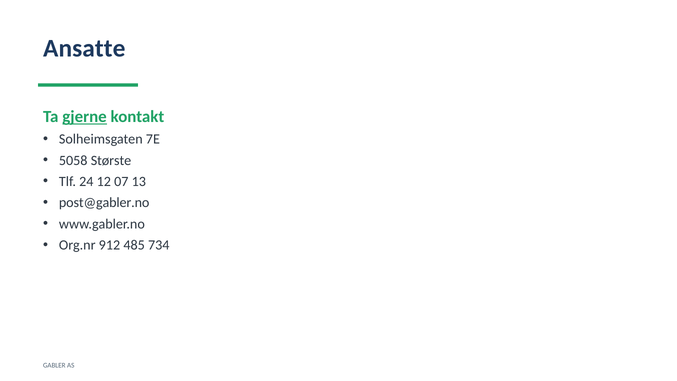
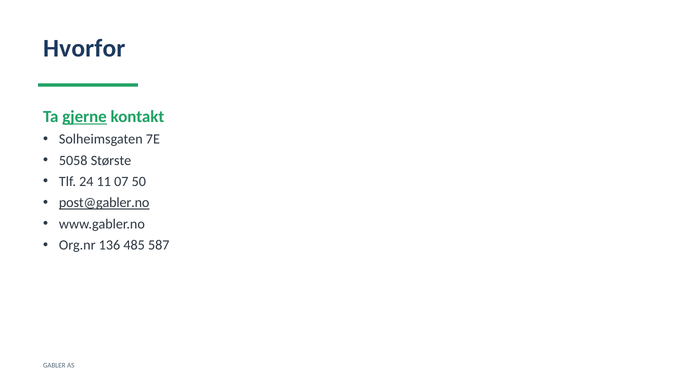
Ansatte: Ansatte -> Hvorfor (84, 48)
12: 12 -> 11 (104, 182)
13: 13 -> 50 (139, 182)
post@gabler.no underline: none -> present (104, 203)
912: 912 -> 136 (109, 245)
734: 734 -> 587 (159, 245)
